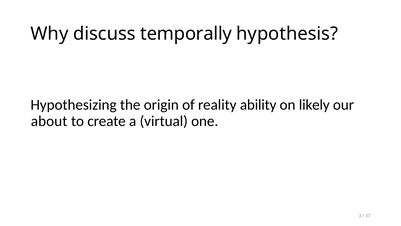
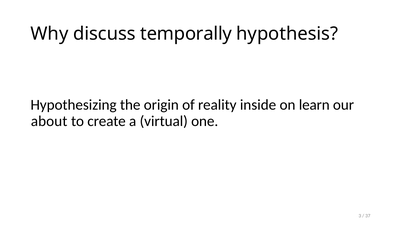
ability: ability -> inside (258, 105)
likely: likely -> learn (314, 105)
